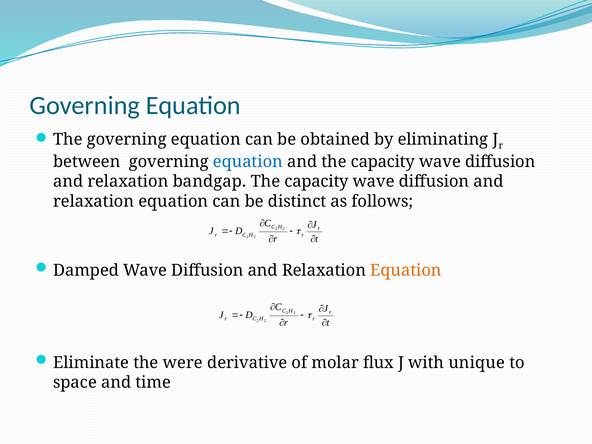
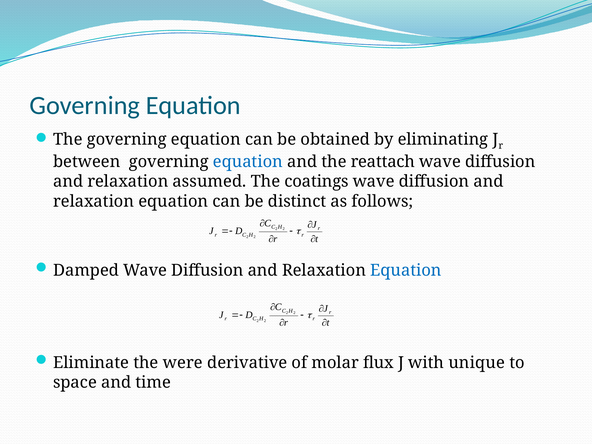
and the capacity: capacity -> reattach (383, 162)
bandgap: bandgap -> assumed (210, 182)
capacity: capacity -> coatings (317, 182)
Equation colour: orange -> blue (406, 270)
